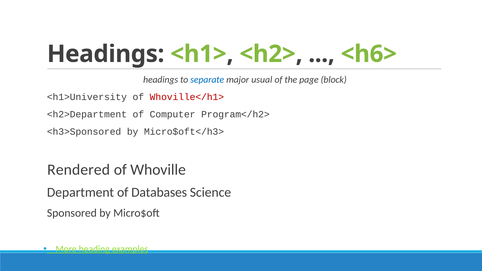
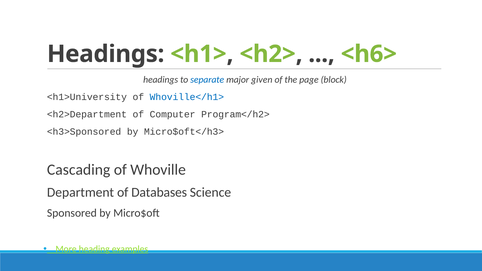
usual: usual -> given (262, 80)
Whoville</h1> colour: red -> blue (187, 97)
Rendered: Rendered -> Cascading (79, 170)
